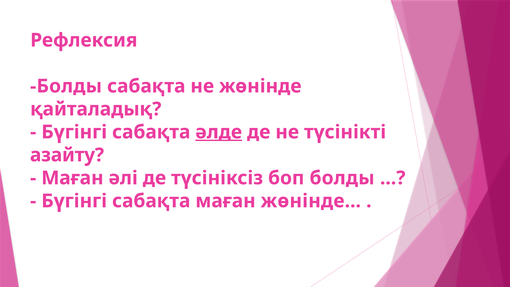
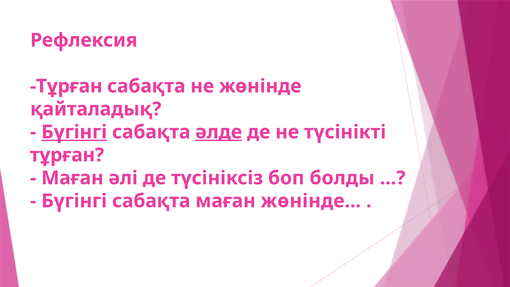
Болды: Болды -> Тұрған (66, 86)
Бүгінгі underline: none -> present (74, 132)
азайту: азайту -> тұрған (67, 155)
